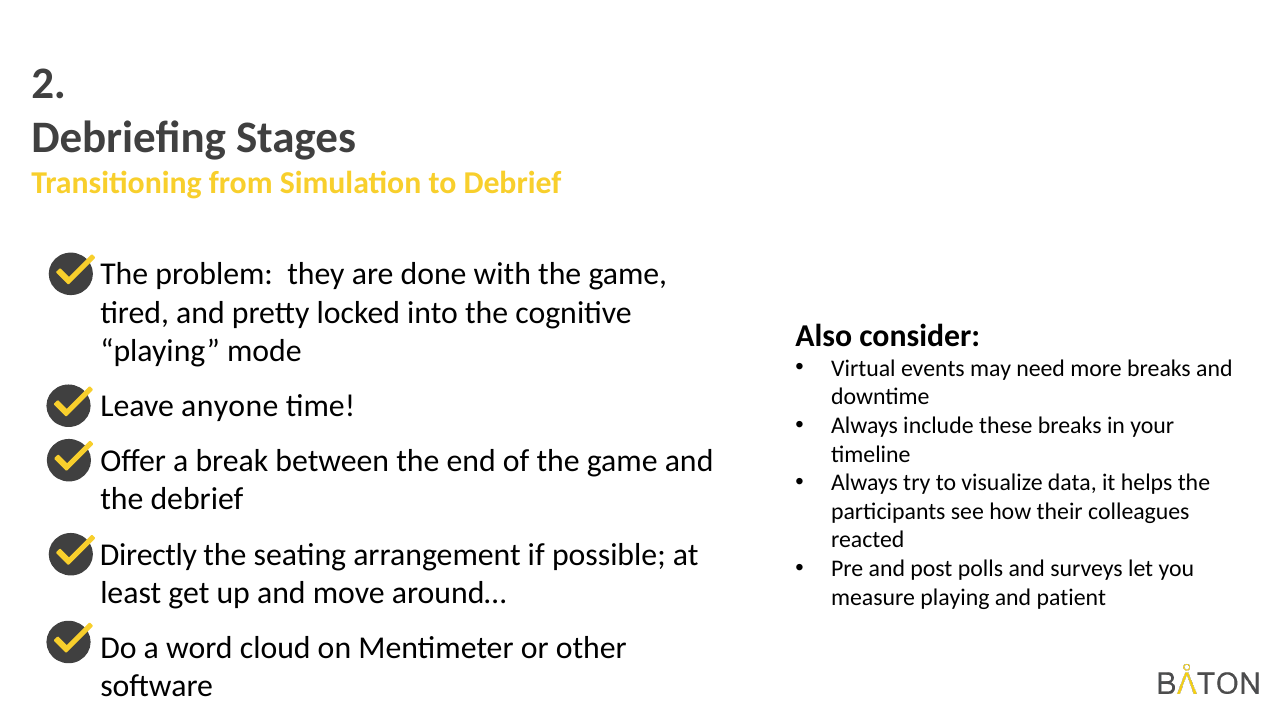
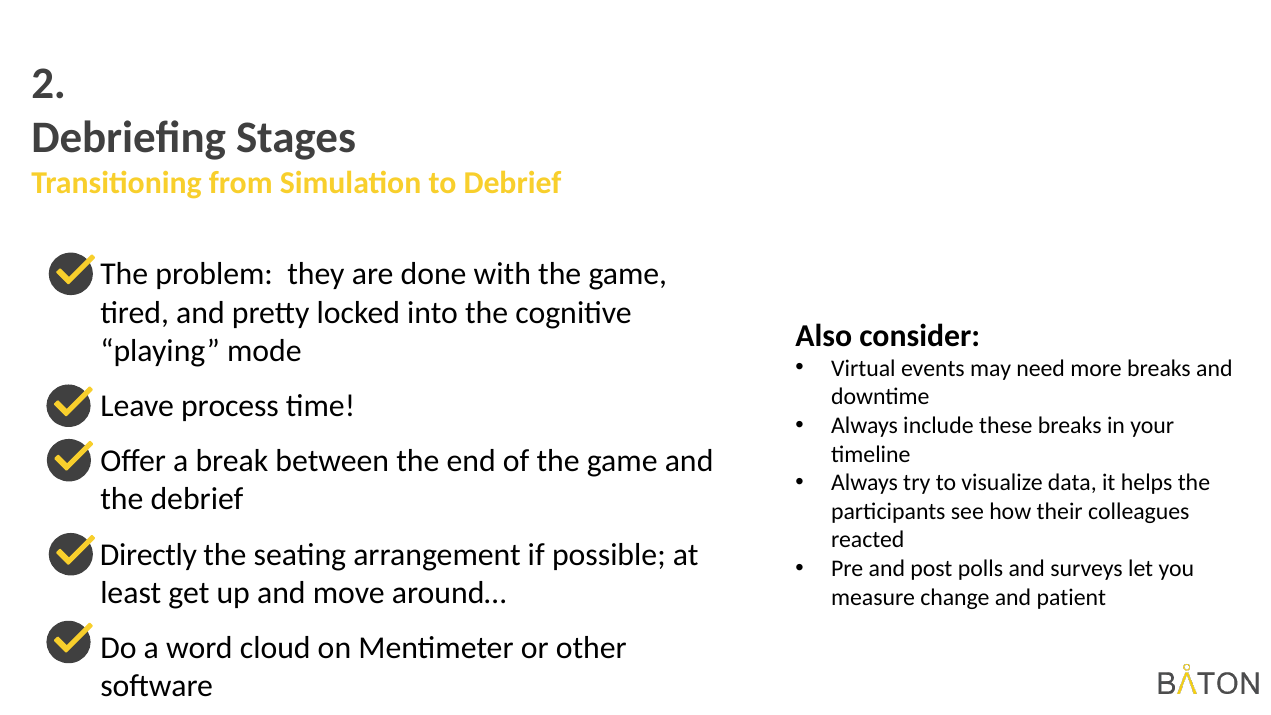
anyone: anyone -> process (230, 406)
measure playing: playing -> change (955, 597)
